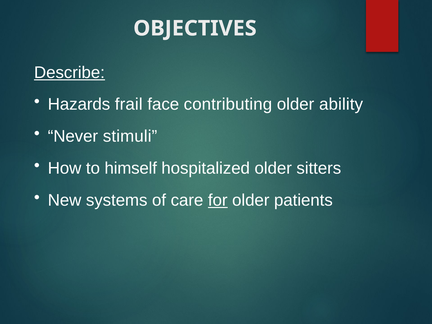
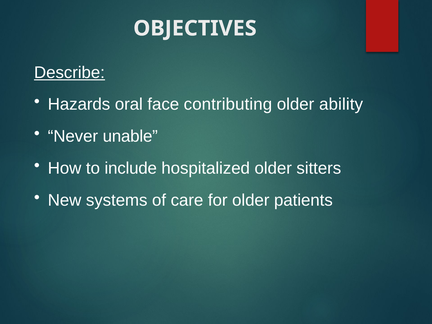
frail: frail -> oral (129, 104)
stimuli: stimuli -> unable (130, 136)
himself: himself -> include (131, 168)
for underline: present -> none (218, 200)
